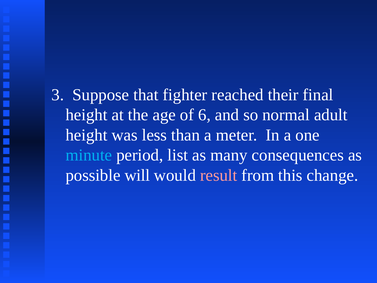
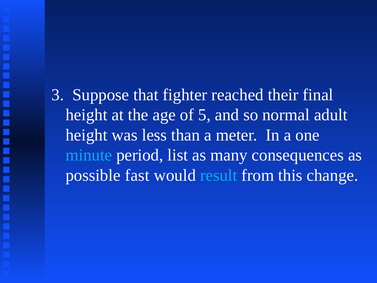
6: 6 -> 5 (204, 115)
will: will -> fast (137, 175)
result colour: pink -> light blue (219, 175)
